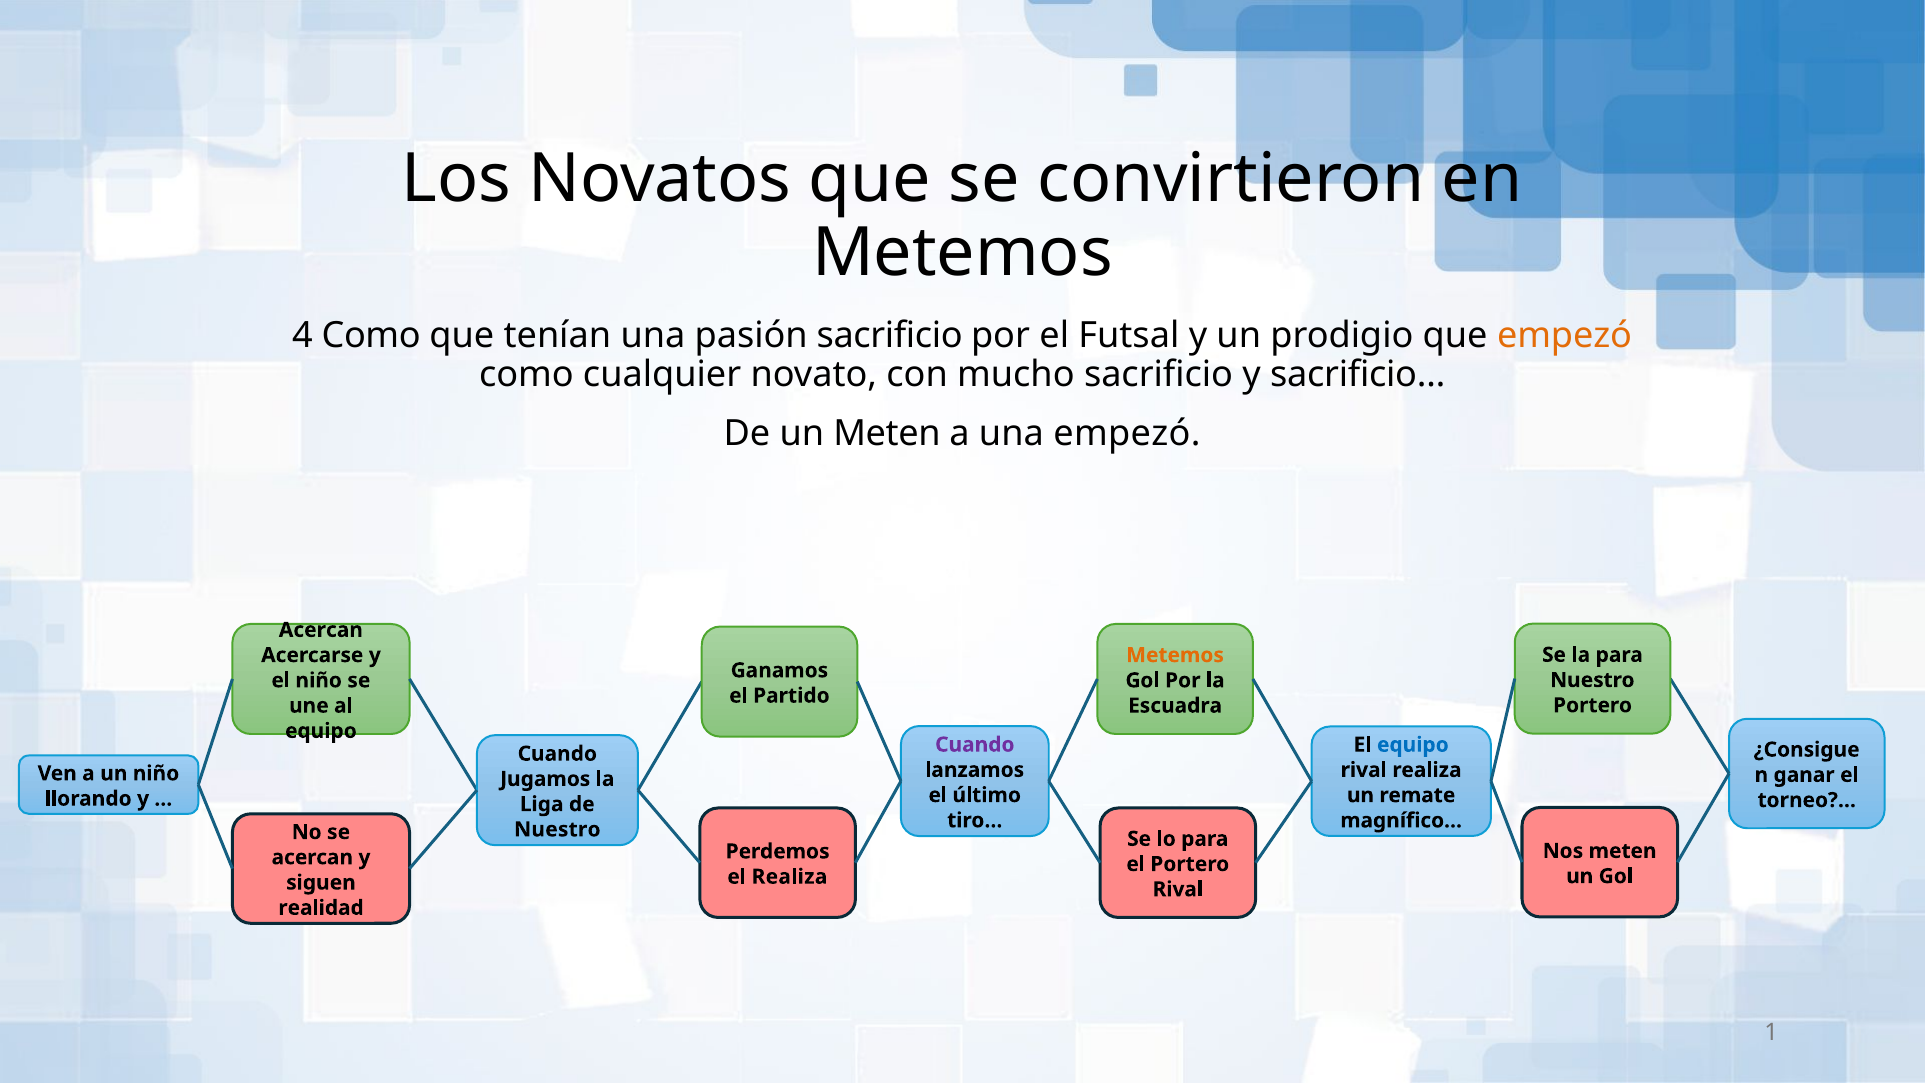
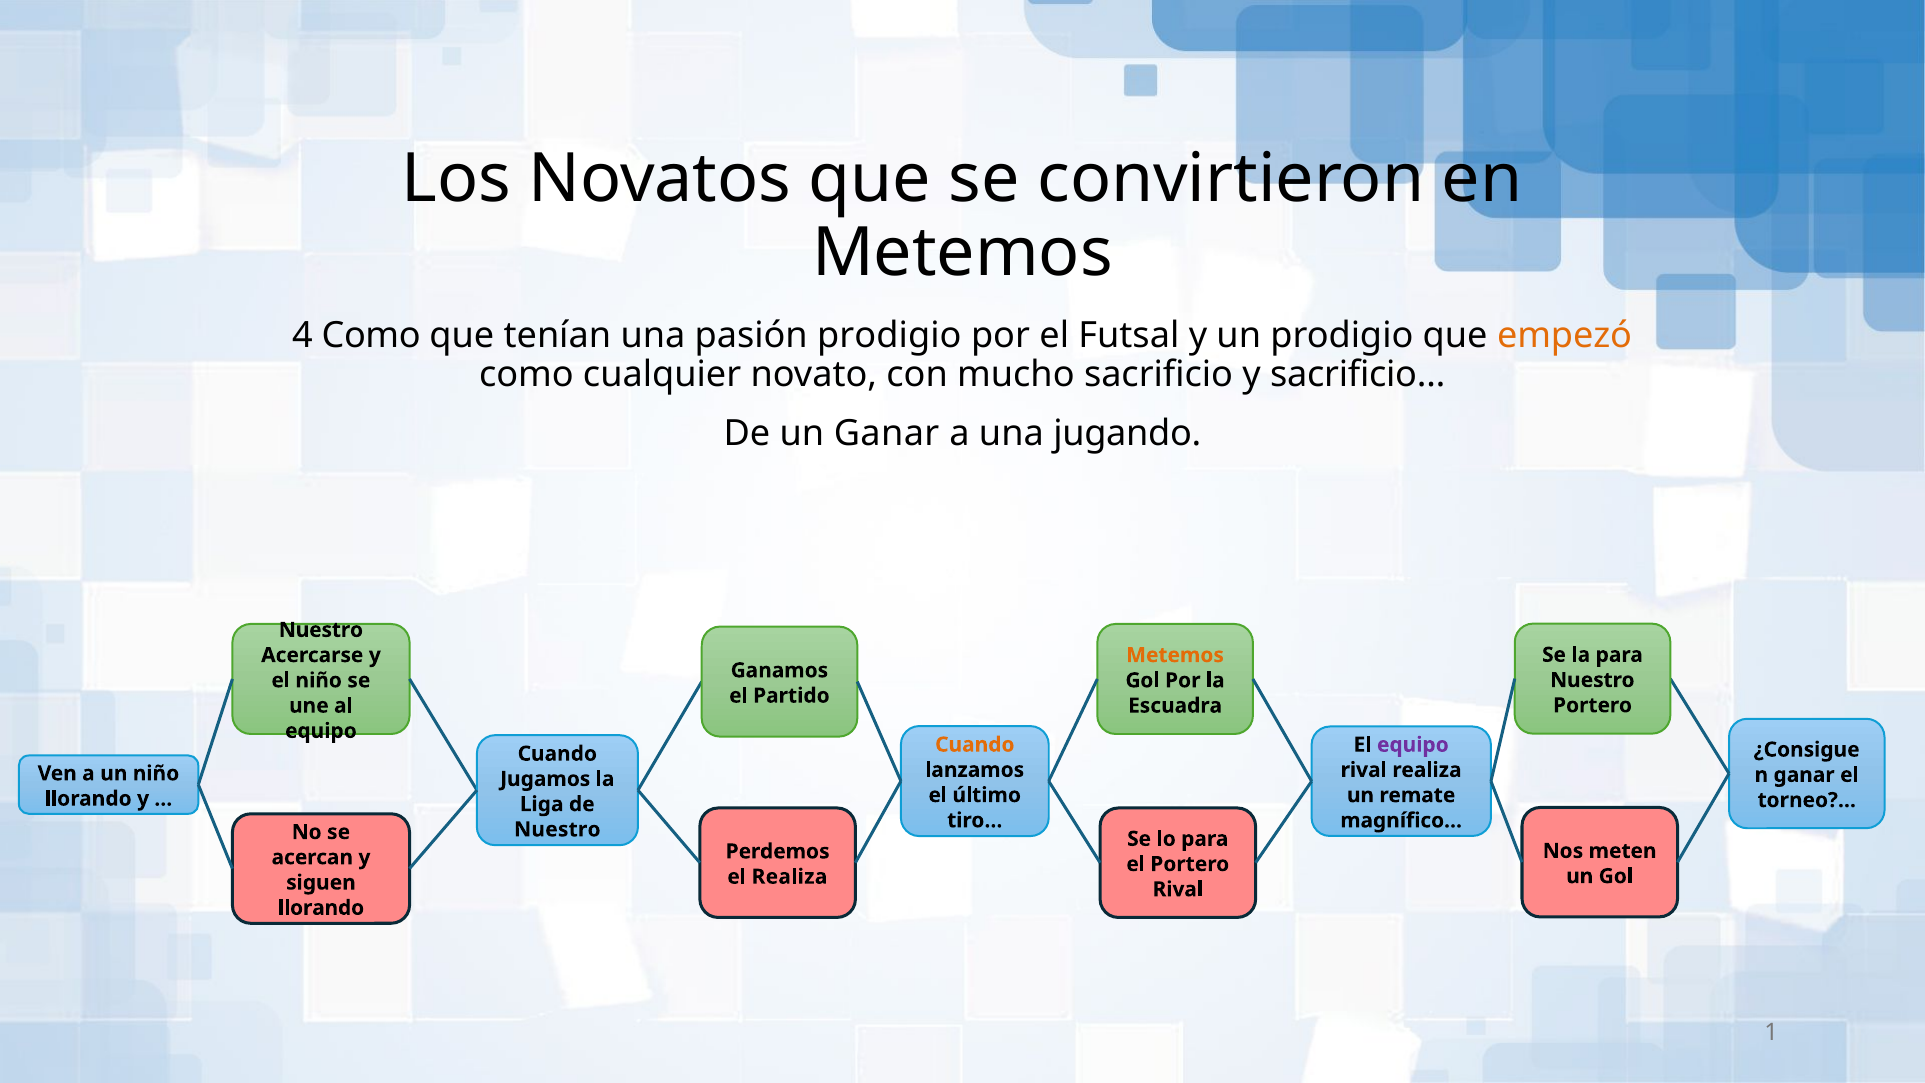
pasión sacrificio: sacrificio -> prodigio (889, 336)
un Meten: Meten -> Ganar (887, 434)
una empezó: empezó -> jugando (1127, 434)
Acercan: Acercan -> Nuestro (321, 630)
Cuando colour: purple -> orange (975, 745)
equipo colour: blue -> purple (1413, 745)
realidad: realidad -> llorando (321, 908)
